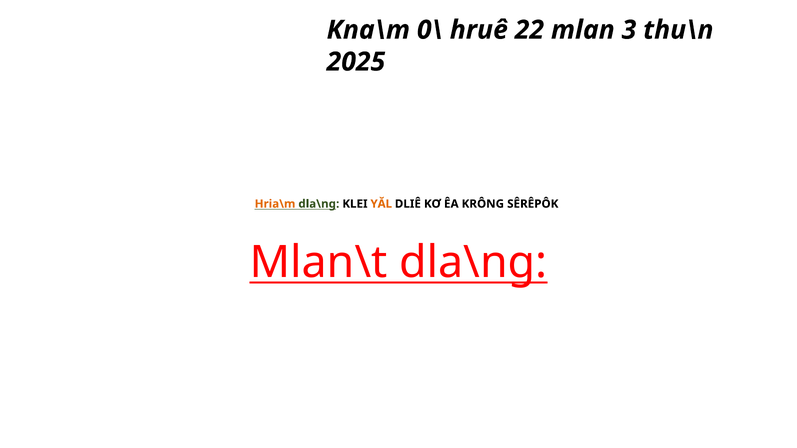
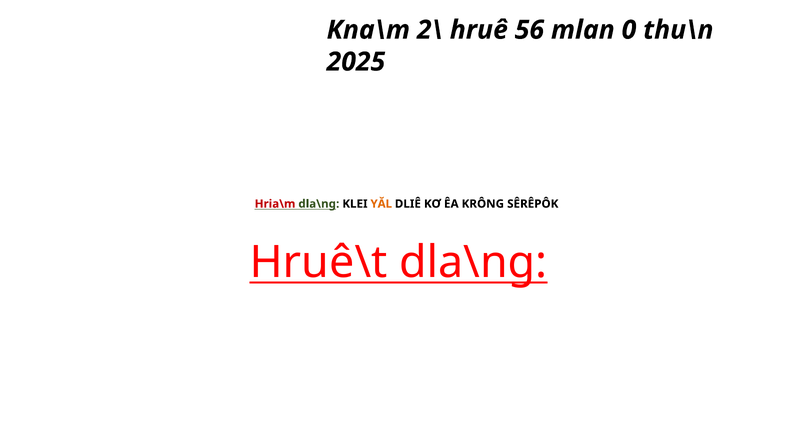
0\: 0\ -> 2\ (430, 30)
22: 22 -> 56 (529, 30)
3: 3 -> 0 (629, 30)
Hria\m colour: orange -> red (275, 204)
Mlan\t: Mlan\t -> Hruê\t (319, 262)
